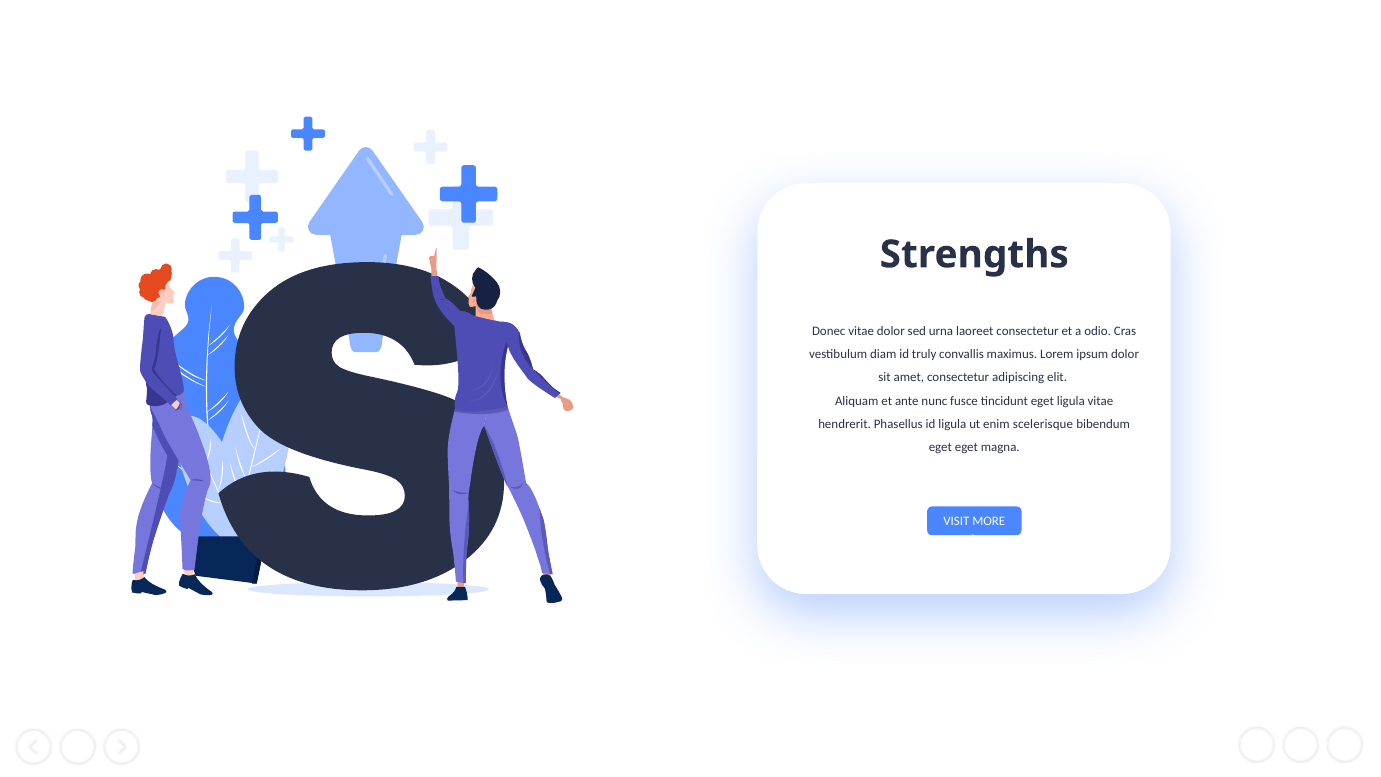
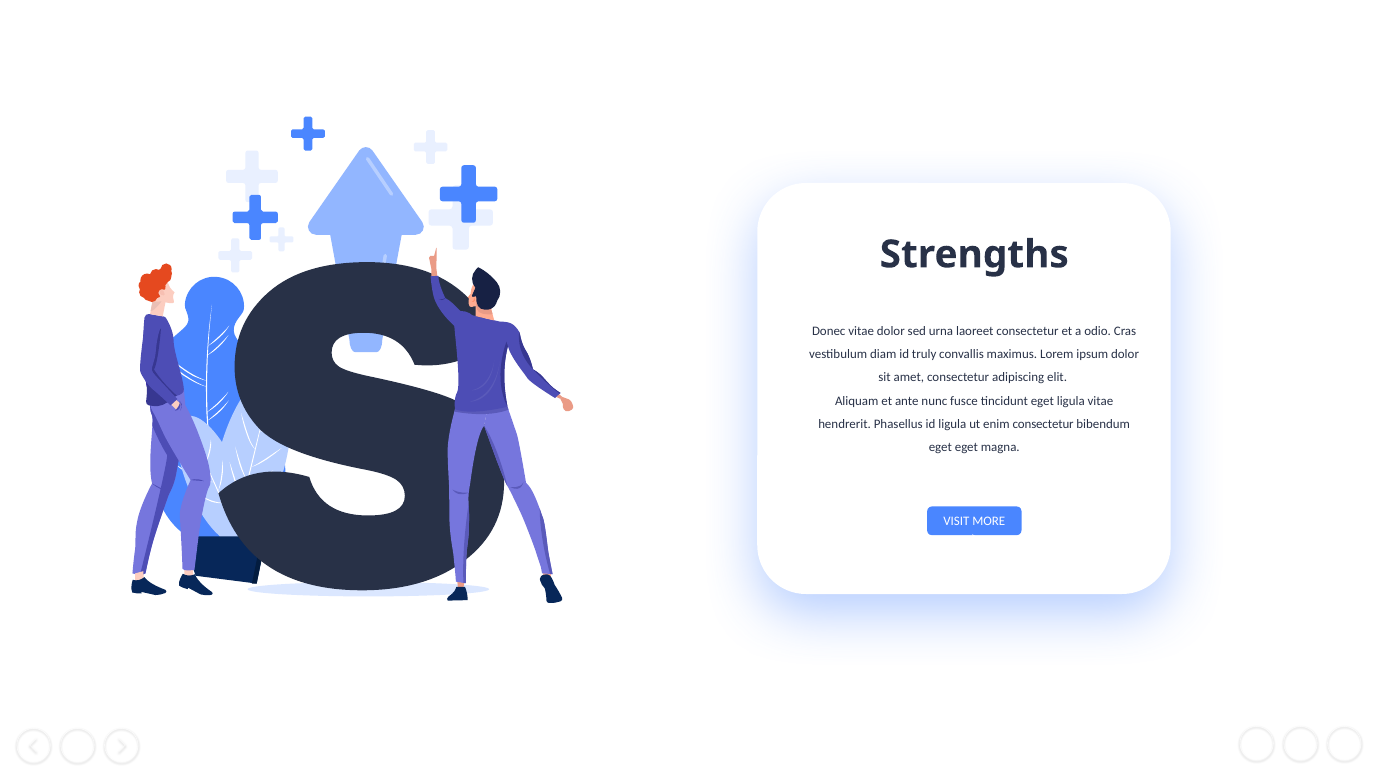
enim scelerisque: scelerisque -> consectetur (1043, 424)
